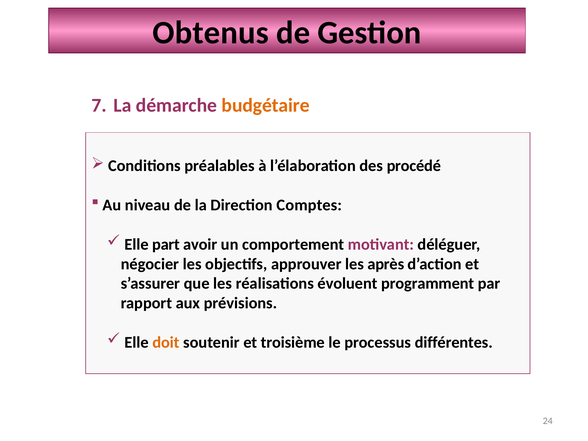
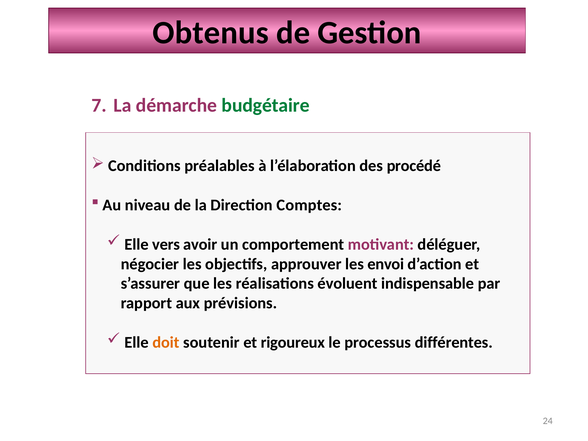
budgétaire colour: orange -> green (266, 105)
part: part -> vers (166, 244)
après: après -> envoi (386, 264)
programment: programment -> indispensable (428, 284)
troisième: troisième -> rigoureux (293, 342)
